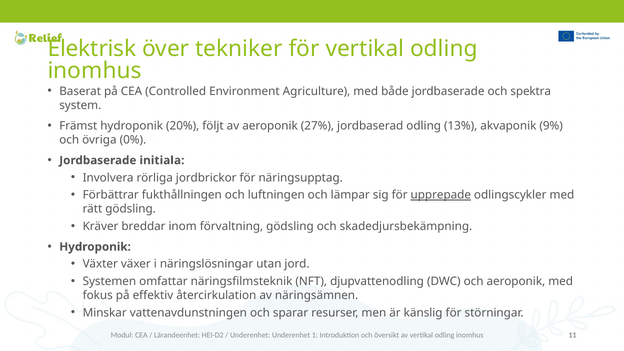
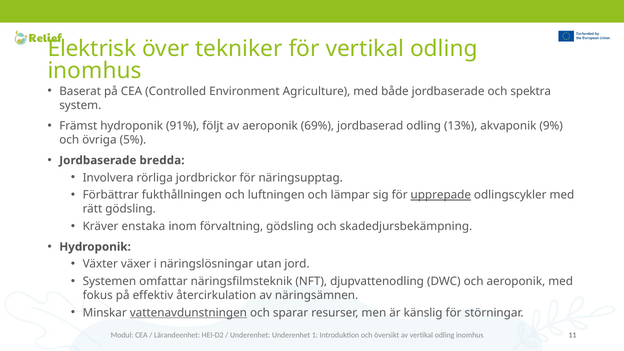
20%: 20% -> 91% (183, 126)
27%: 27% -> 69% (317, 126)
0%: 0% -> 5% (133, 140)
initiala: initiala -> bredda (162, 160)
breddar: breddar -> enstaka (143, 226)
vattenavdunstningen underline: none -> present (188, 313)
